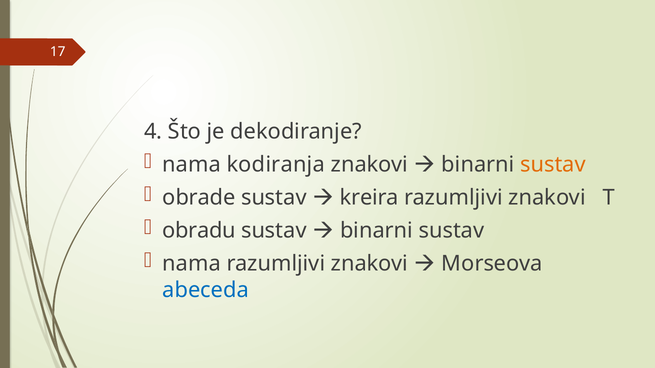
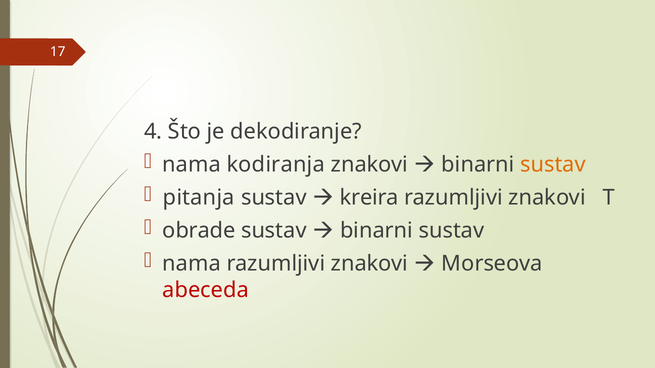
obrade: obrade -> pitanja (199, 198)
obradu: obradu -> obrade (199, 231)
abeceda colour: blue -> red (206, 290)
